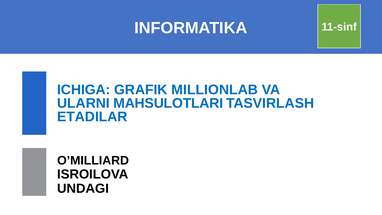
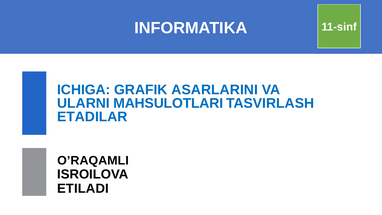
MILLIONLAB: MILLIONLAB -> ASARLARINI (215, 90)
O’MILLIARD: O’MILLIARD -> O’RAQAMLI (93, 160)
UNDAGI: UNDAGI -> ETILADI (83, 188)
